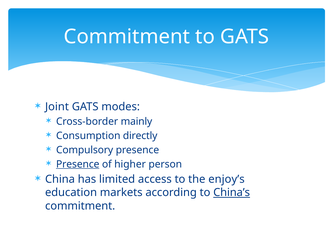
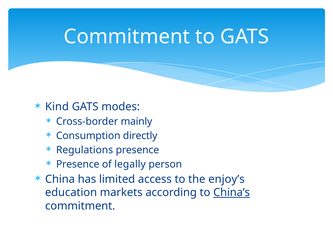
Joint: Joint -> Kind (57, 107)
Compulsory: Compulsory -> Regulations (85, 150)
Presence underline: present -> none (78, 164)
higher: higher -> legally (130, 164)
